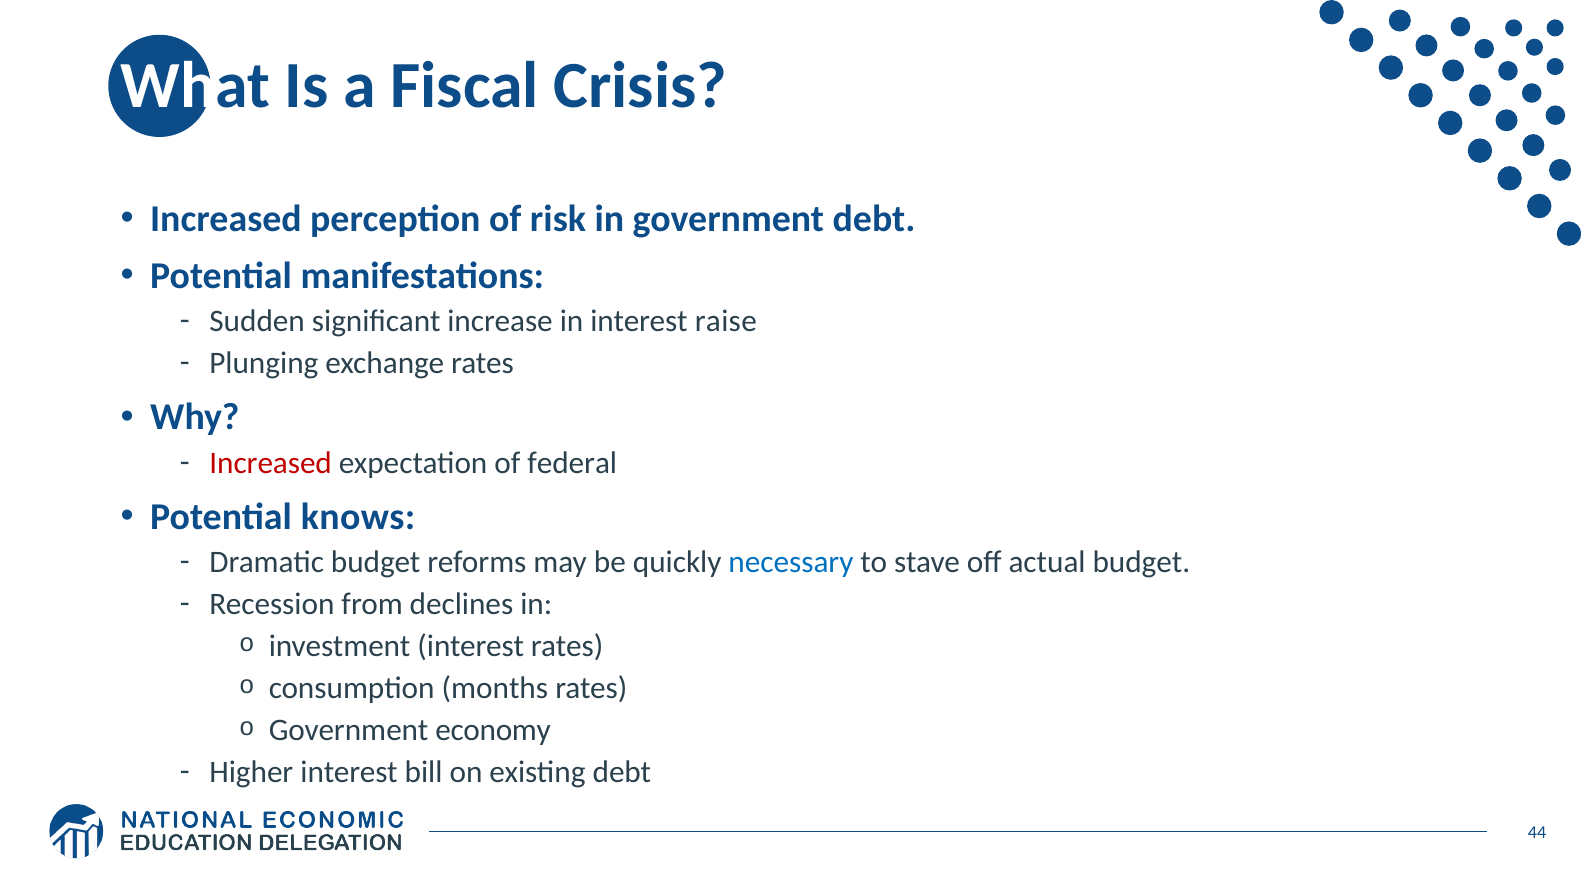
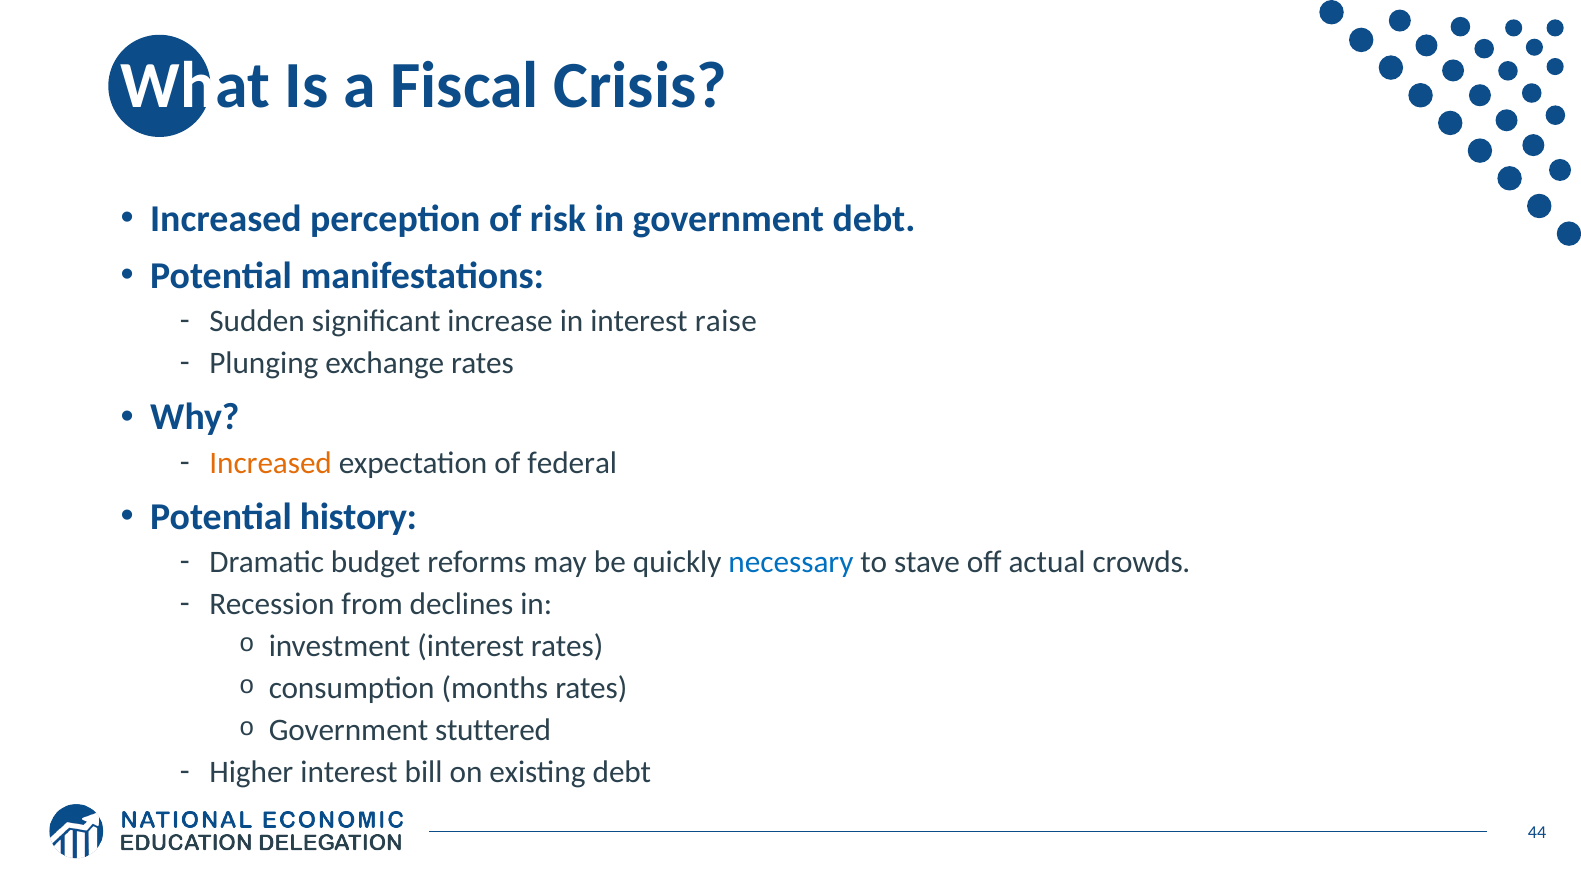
Increased colour: red -> orange (271, 463)
knows: knows -> history (358, 517)
actual budget: budget -> crowds (1141, 563)
economy: economy -> stuttered (493, 731)
